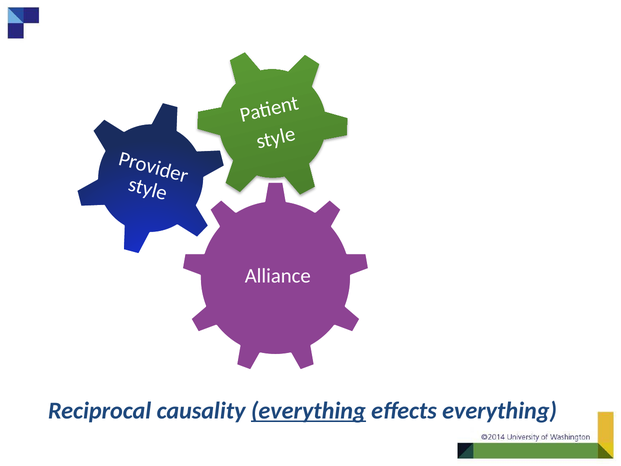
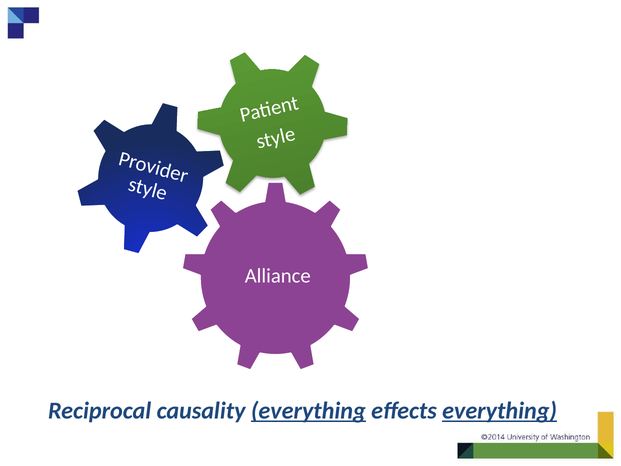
everything underline: none -> present (500, 410)
